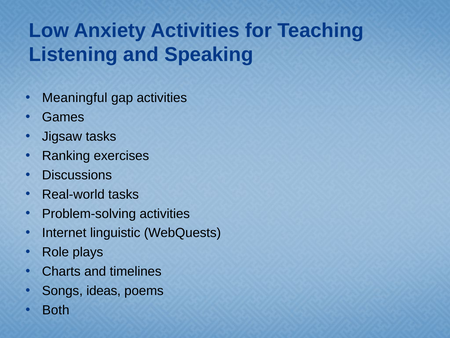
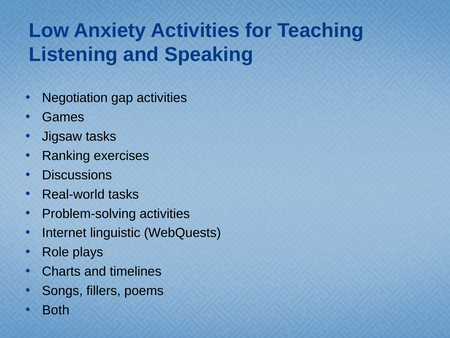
Meaningful: Meaningful -> Negotiation (75, 98)
ideas: ideas -> fillers (104, 290)
